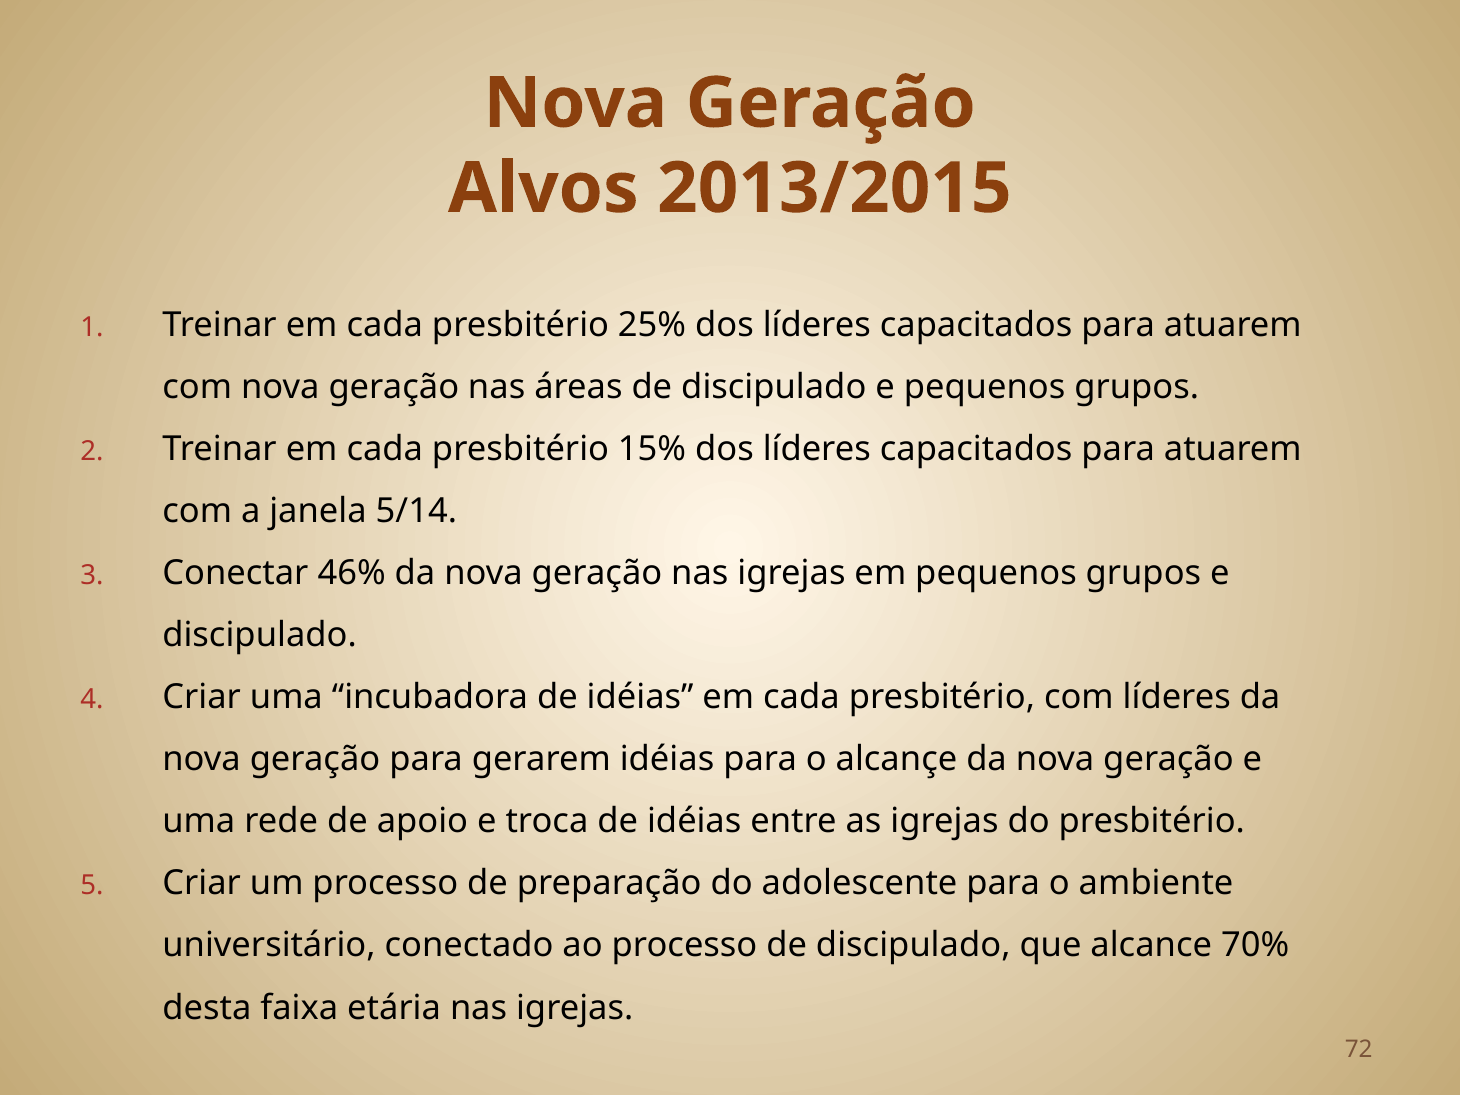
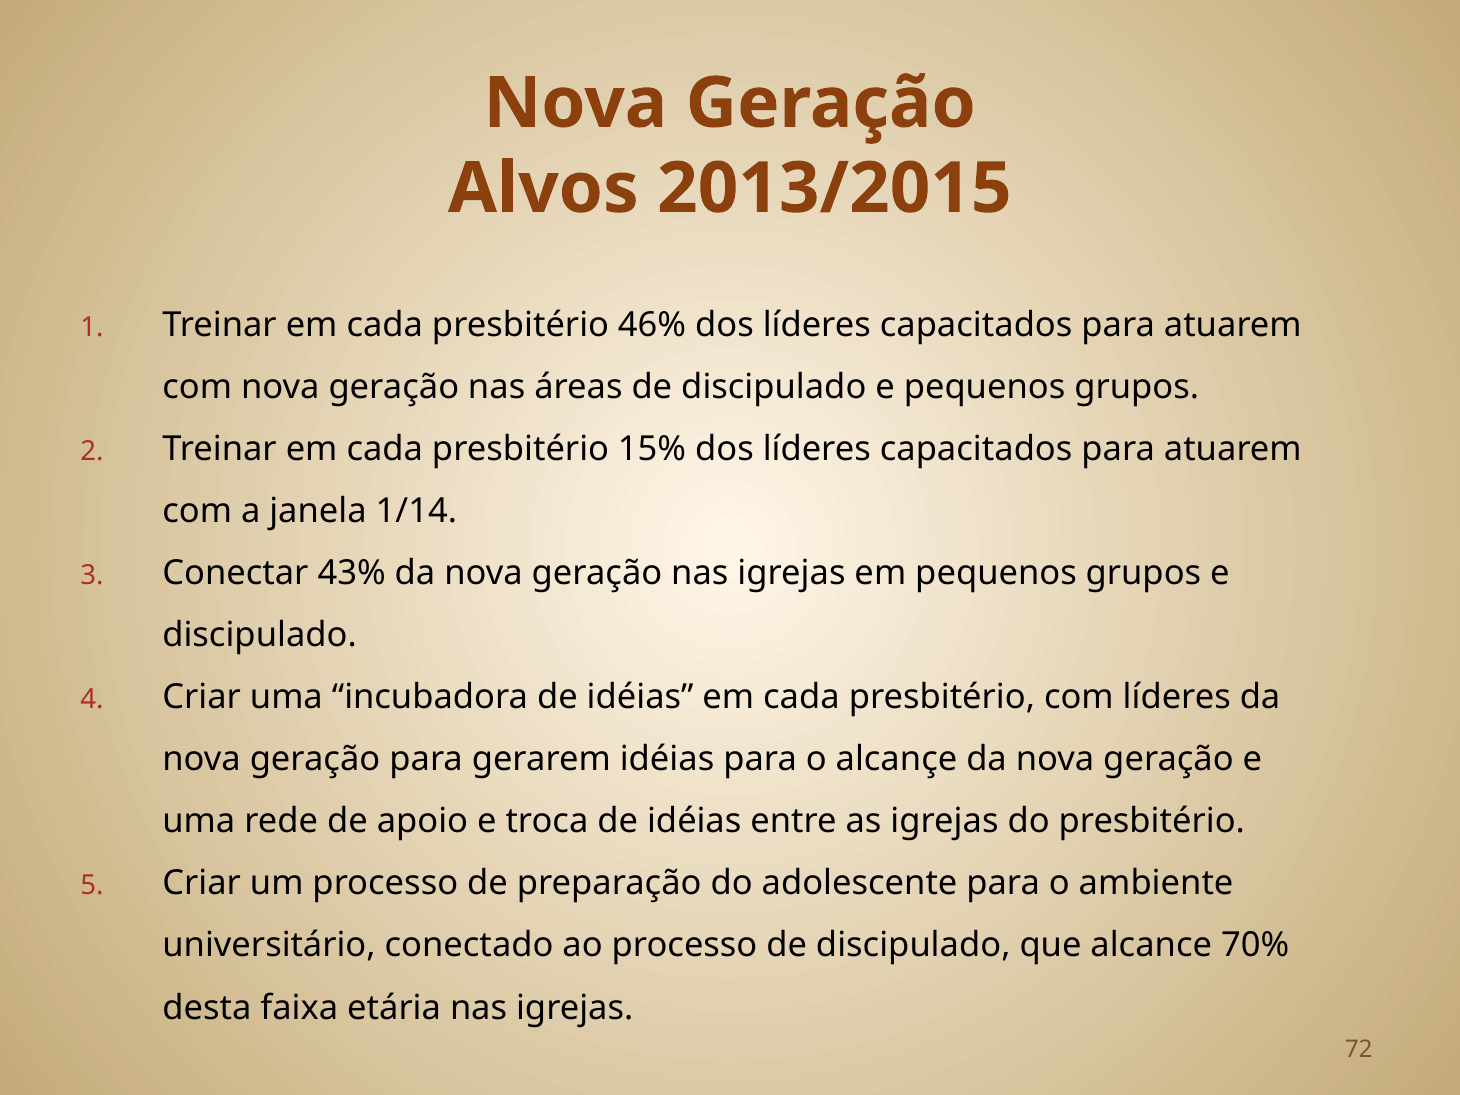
25%: 25% -> 46% (652, 325)
5/14: 5/14 -> 1/14 (416, 511)
46%: 46% -> 43% (352, 573)
